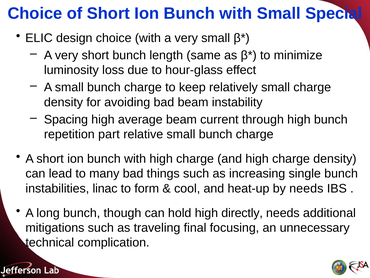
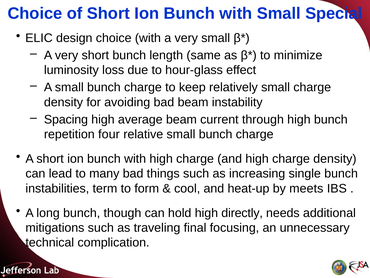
part: part -> four (109, 134)
linac: linac -> term (105, 188)
by needs: needs -> meets (306, 188)
